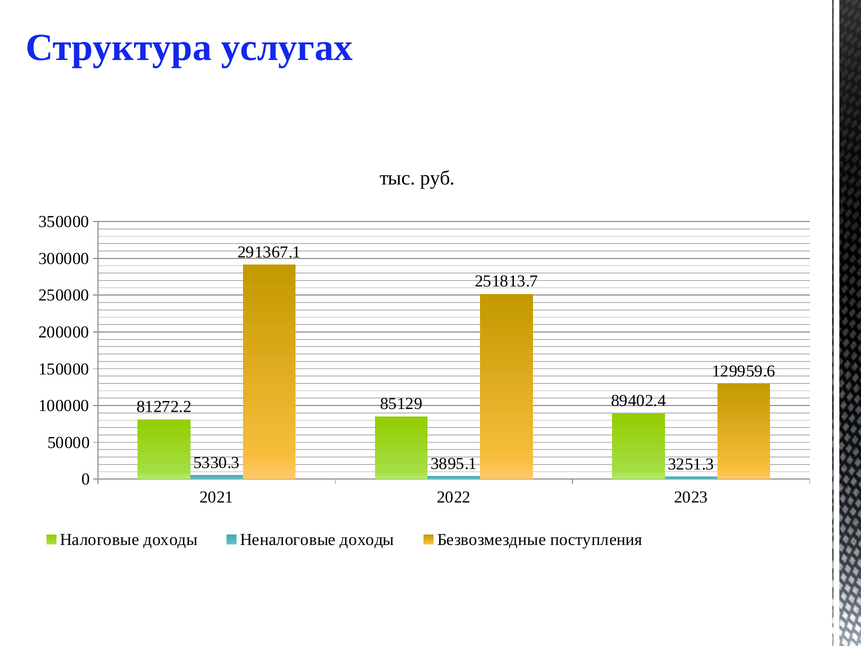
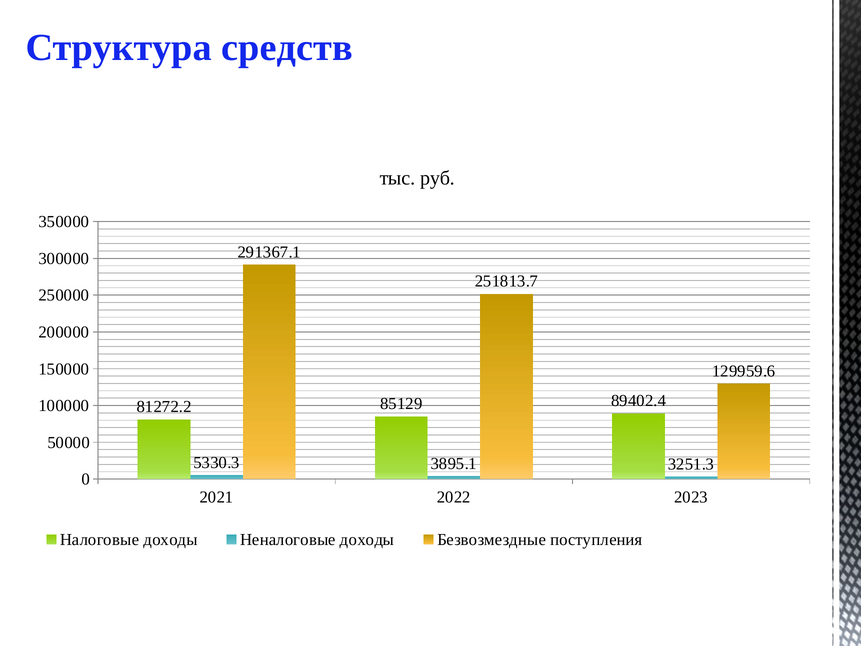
услугах: услугах -> средств (287, 48)
